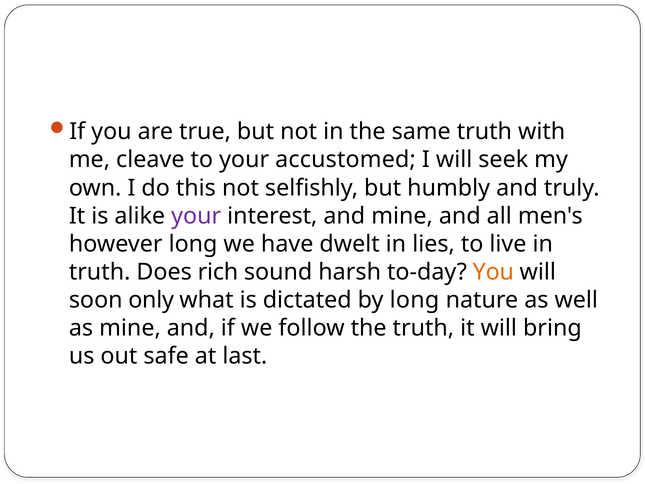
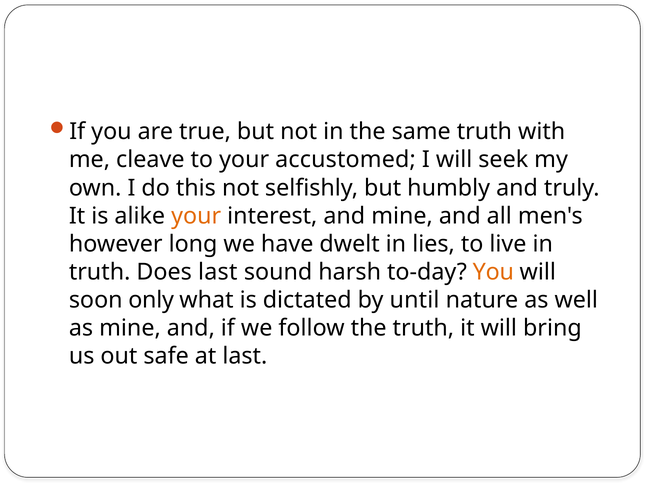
your colour: purple -> orange (196, 216)
Does rich: rich -> last (218, 272)
by long: long -> until (415, 300)
